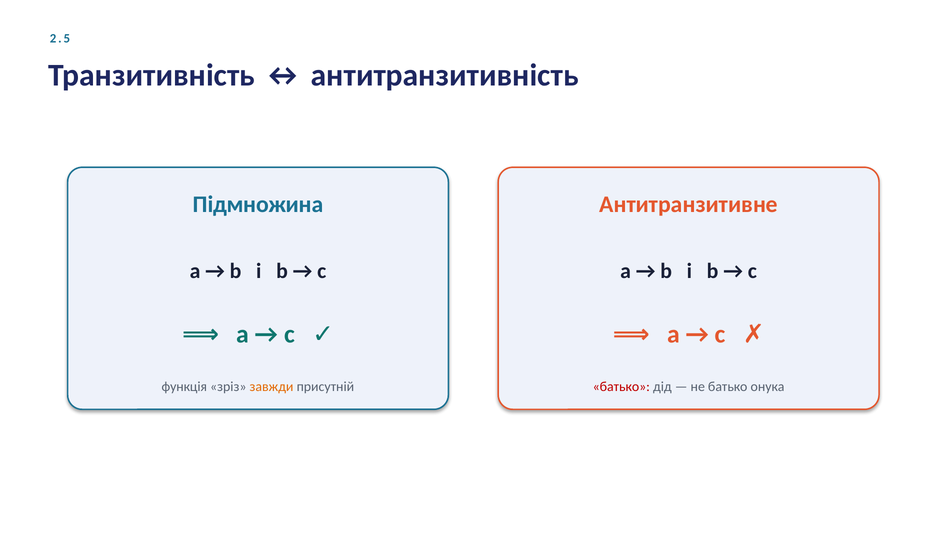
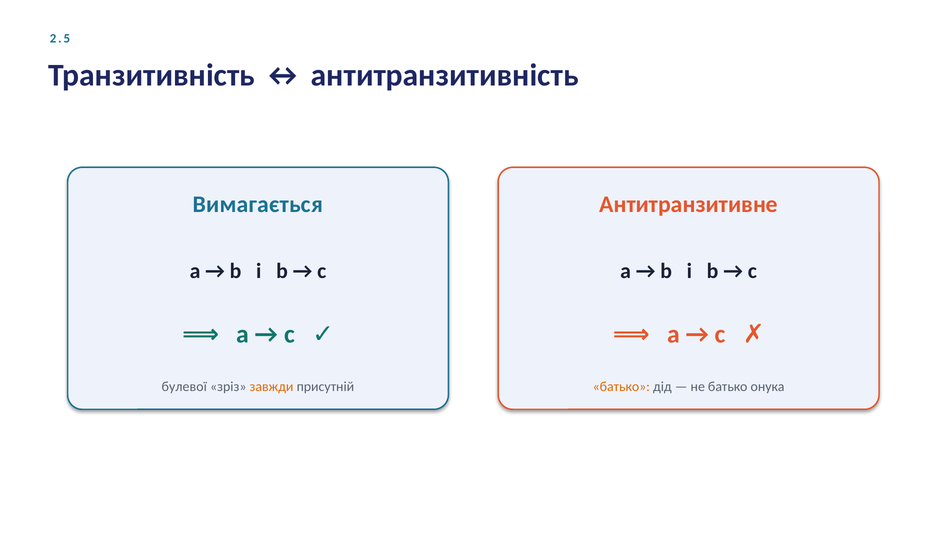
Підмножина: Підмножина -> Вимагається (258, 204)
функція: функція -> булевої (184, 387)
батько colour: red -> orange (621, 387)
